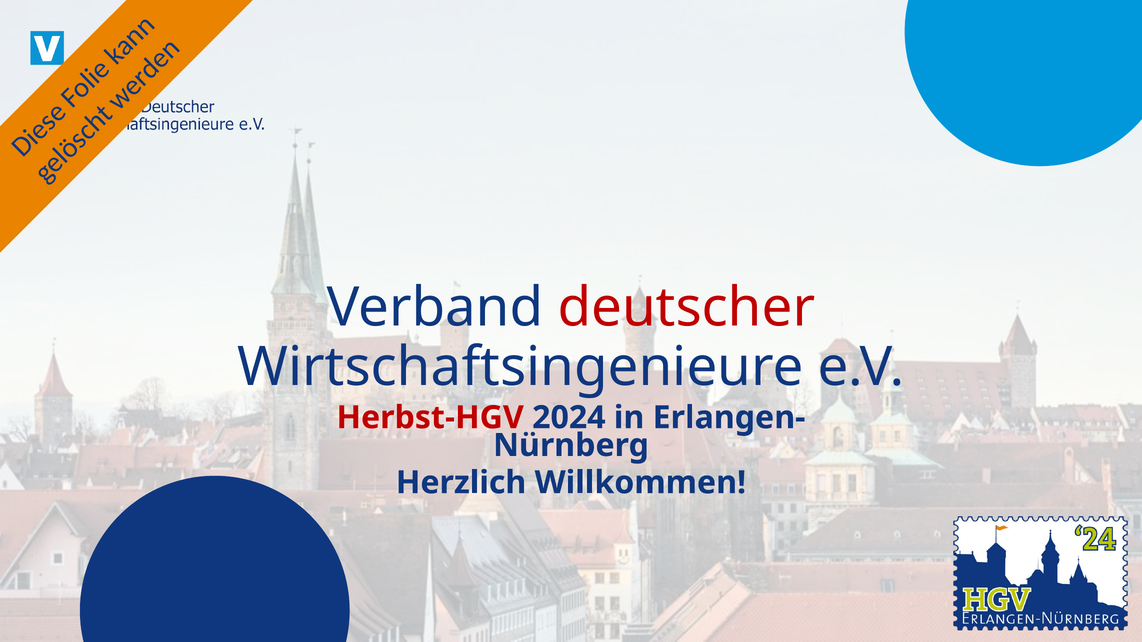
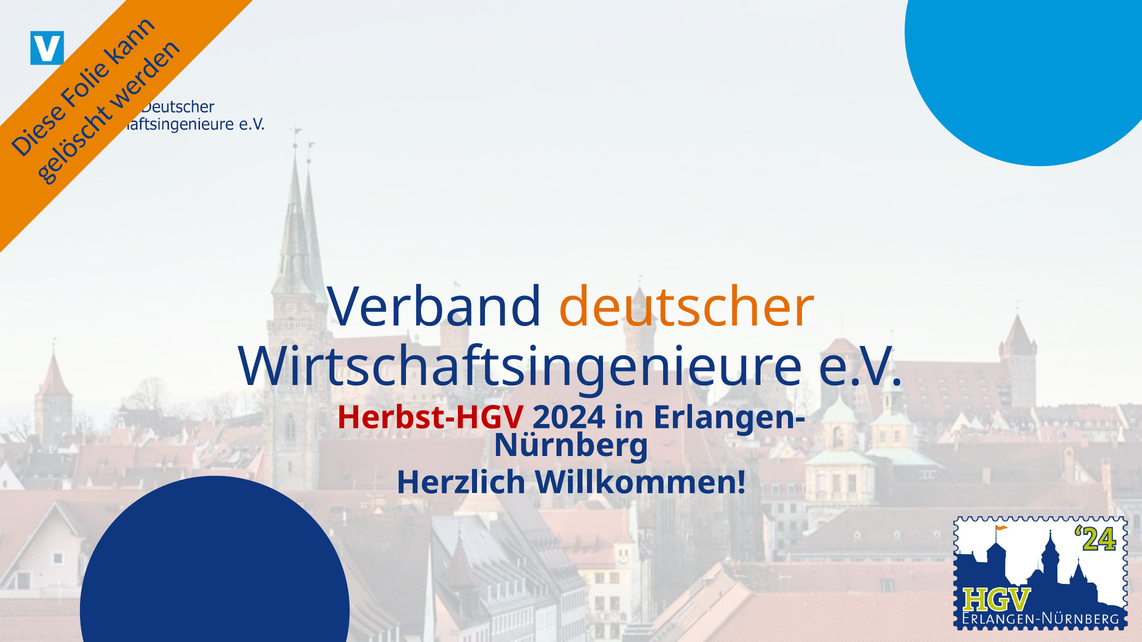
deutscher colour: red -> orange (686, 308)
